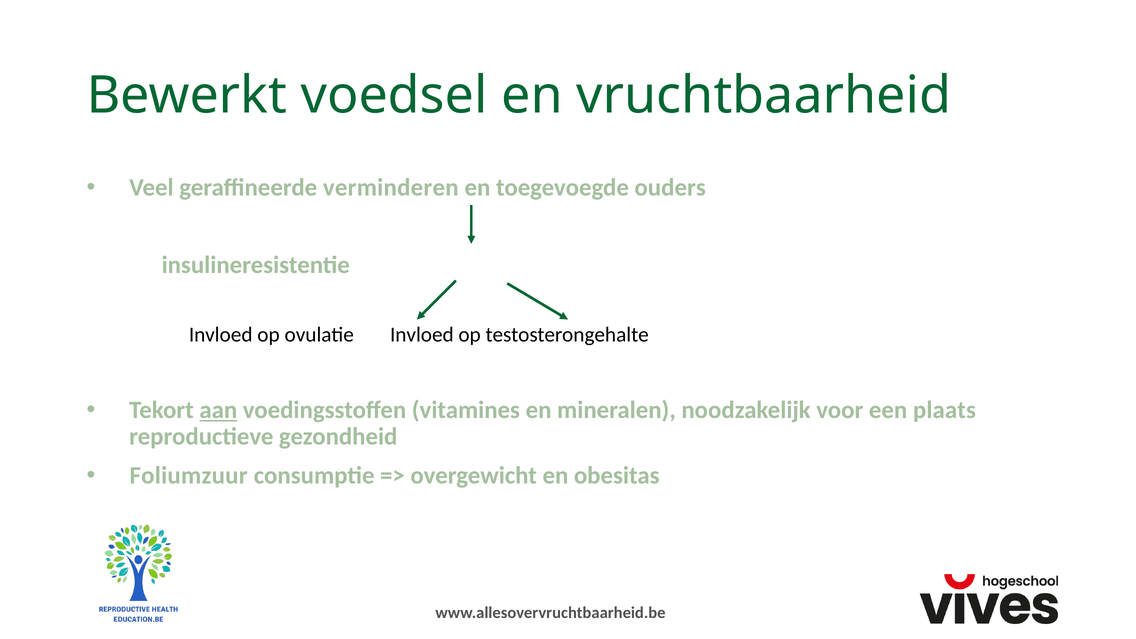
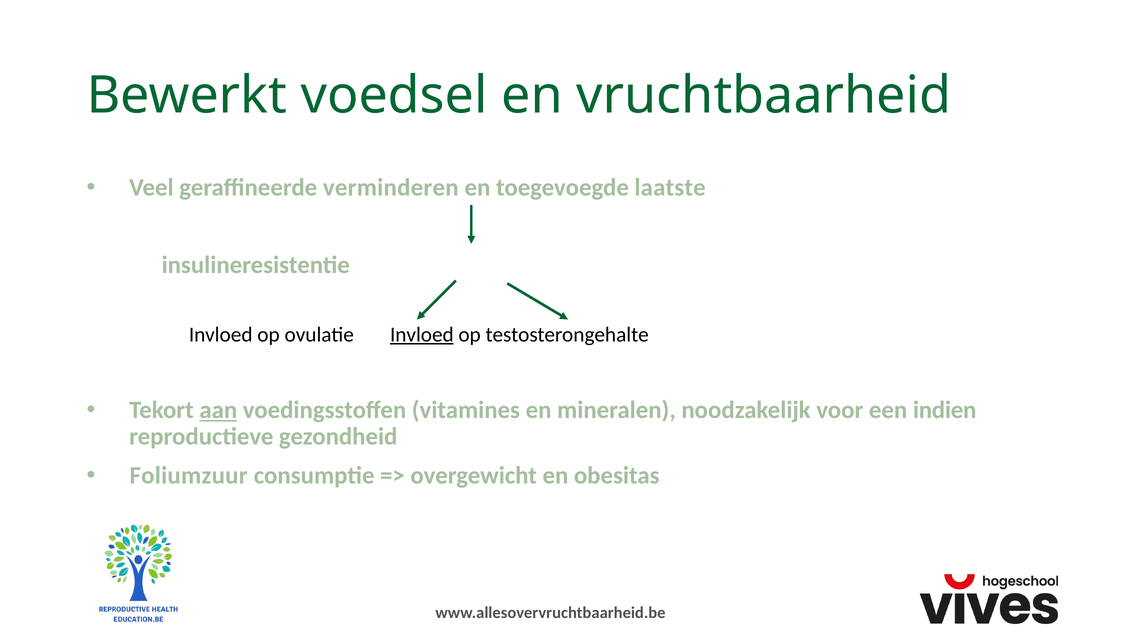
ouders: ouders -> laatste (670, 188)
Invloed underline: none -> present (422, 335)
plaats: plaats -> indien (945, 410)
